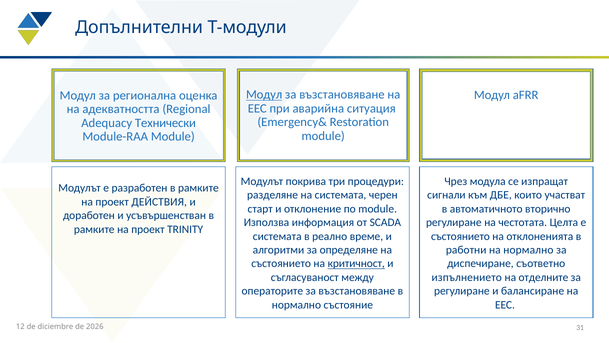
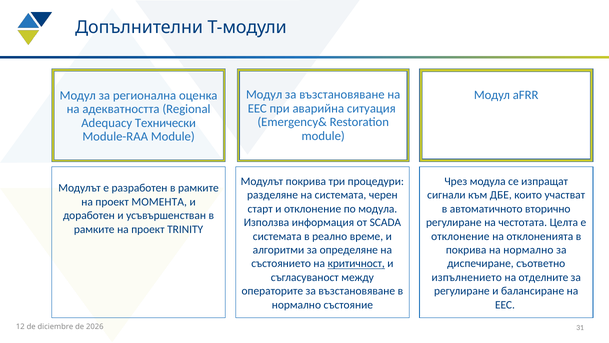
Модул underline: present -> none (264, 95)
ДЕЙСТВИЯ: ДЕЙСТВИЯ -> МОМЕНТА (159, 202)
по module: module -> модула (378, 209)
състоянието: състоянието -> отклонение (460, 236)
работни: работни -> покрива (466, 250)
